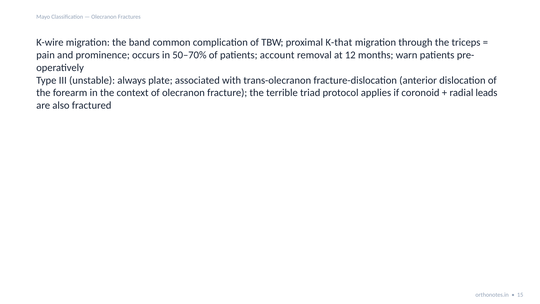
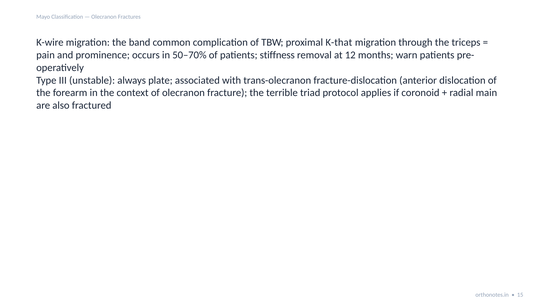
account: account -> stiffness (277, 55)
leads: leads -> main (486, 93)
